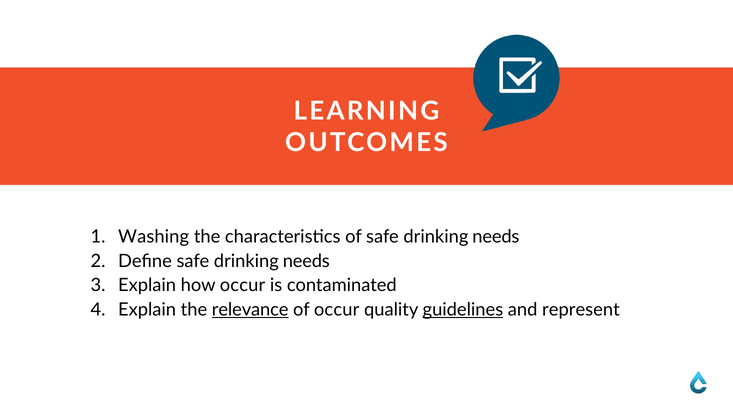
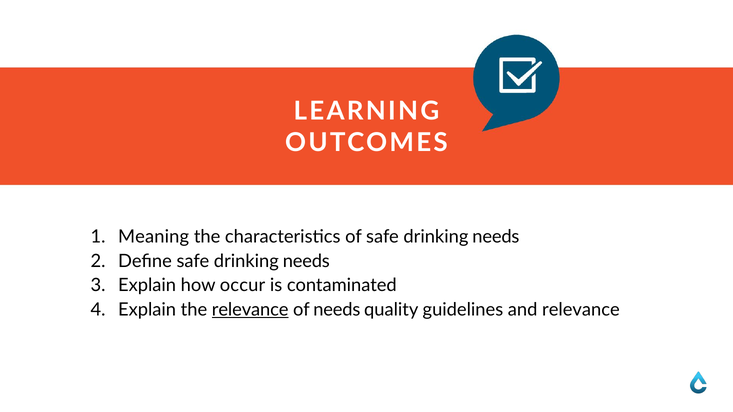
Washing: Washing -> Meaning (154, 237)
of occur: occur -> needs (337, 310)
guidelines underline: present -> none (463, 310)
and represent: represent -> relevance (581, 310)
